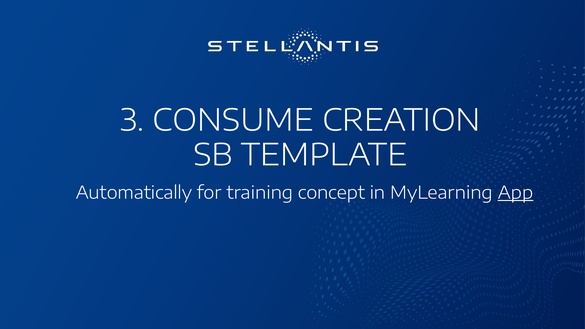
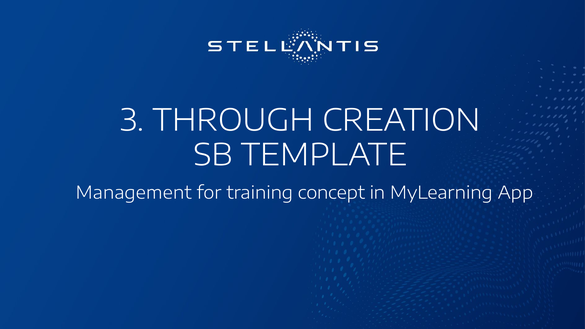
CONSUME: CONSUME -> THROUGH (233, 121)
Automatically: Automatically -> Management (134, 193)
App underline: present -> none (515, 193)
